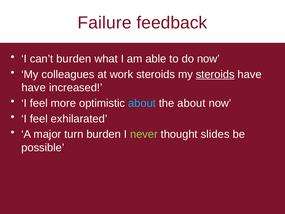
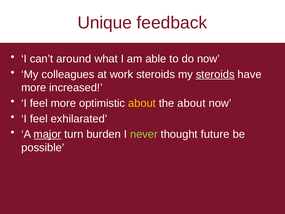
Failure: Failure -> Unique (105, 23)
can’t burden: burden -> around (74, 59)
have: have -> more (34, 88)
about colour: light blue -> yellow (142, 103)
major underline: none -> present (47, 134)
slides: slides -> future (215, 134)
